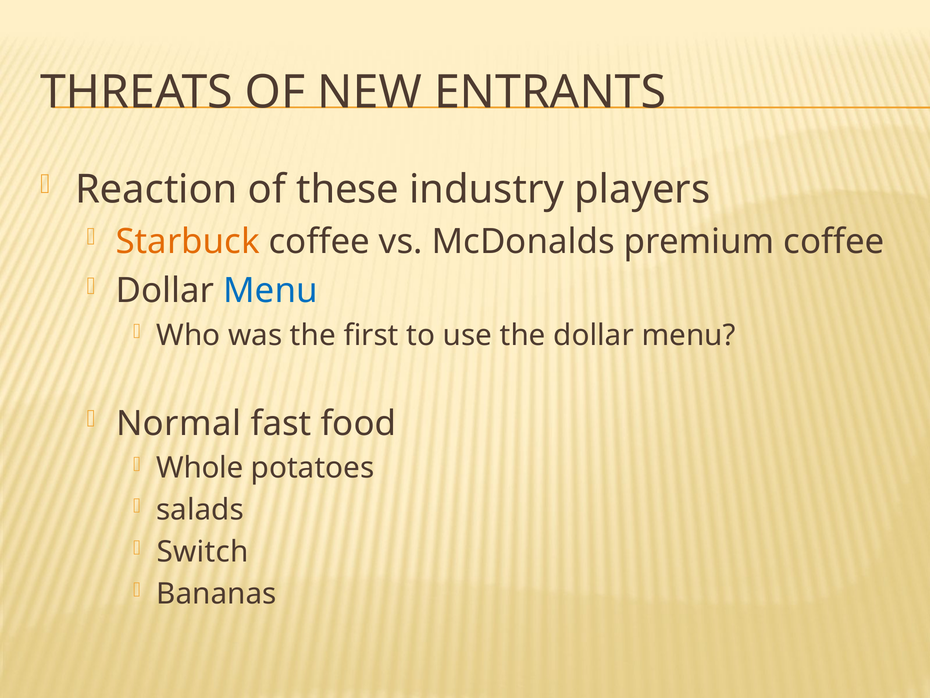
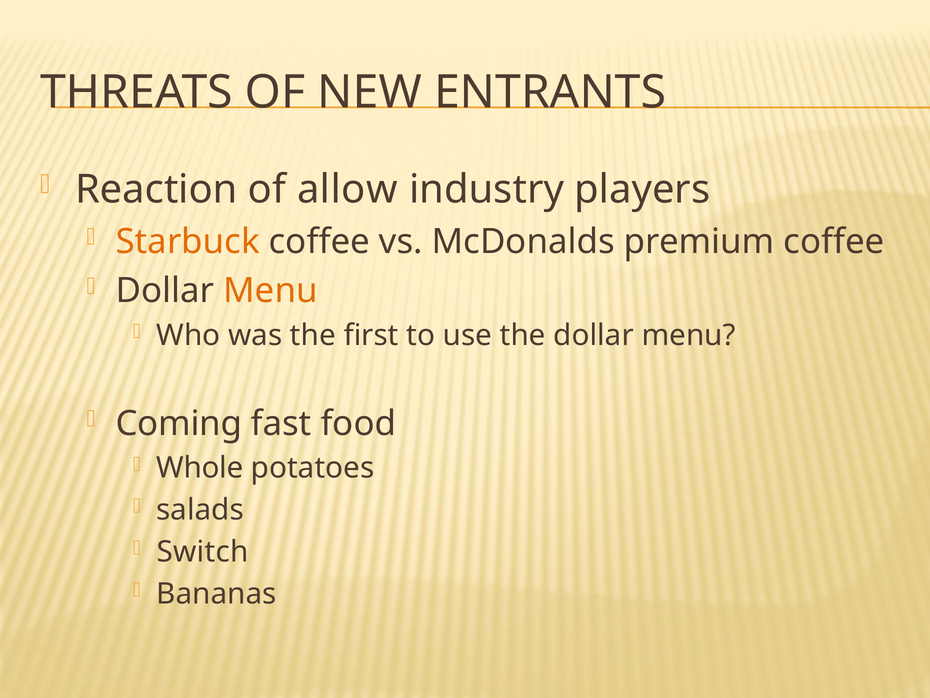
these: these -> allow (347, 189)
Menu colour: blue -> orange (271, 290)
Normal: Normal -> Coming (179, 423)
